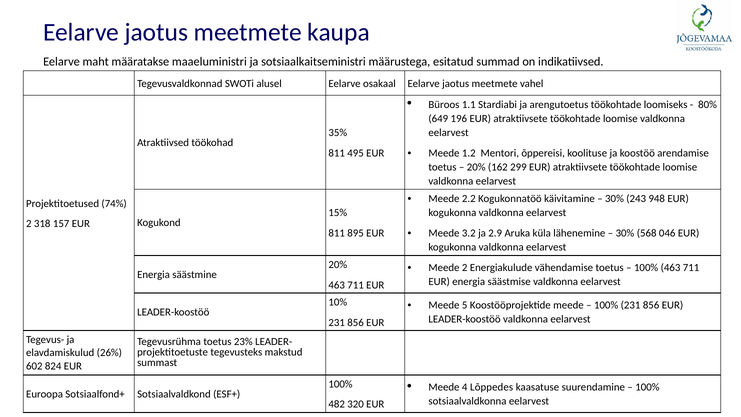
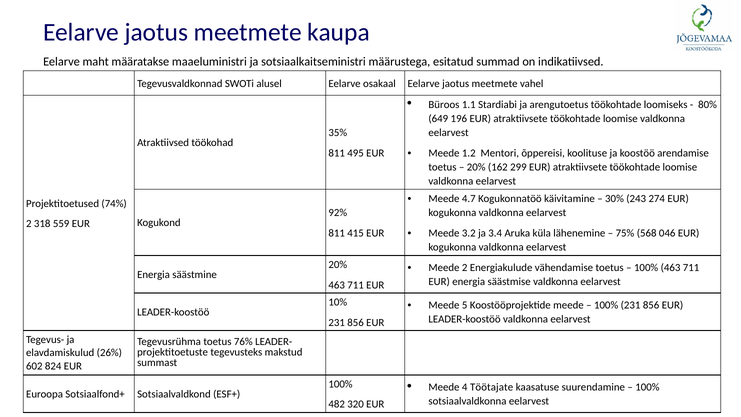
2.2: 2.2 -> 4.7 (469, 199)
948: 948 -> 274 (657, 199)
15%: 15% -> 92% (338, 213)
157: 157 -> 559 (61, 224)
2.9: 2.9 -> 3.4 (495, 233)
30%: 30% -> 75% (625, 233)
895: 895 -> 415 (356, 233)
23%: 23% -> 76% (243, 342)
Lõppedes: Lõppedes -> Töötajate (492, 387)
